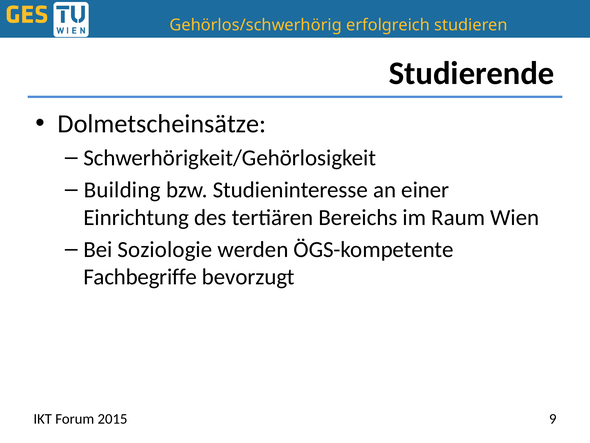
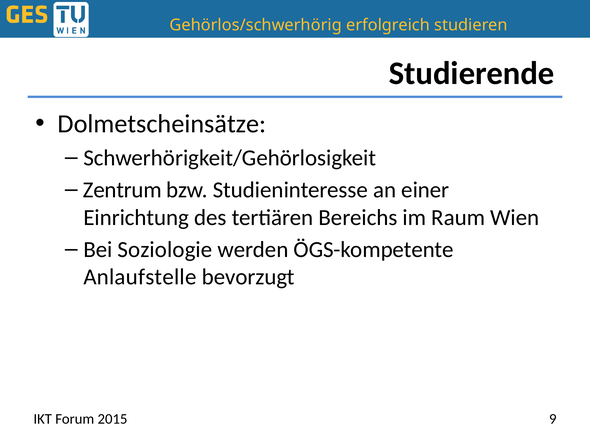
Building: Building -> Zentrum (122, 190)
Fachbegriffe: Fachbegriffe -> Anlaufstelle (140, 277)
